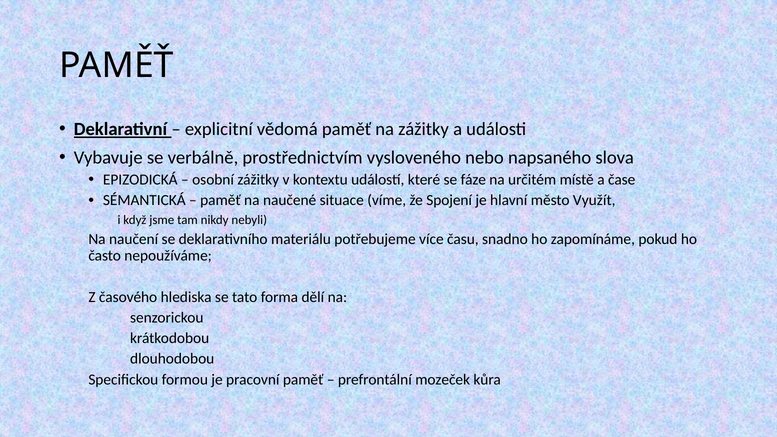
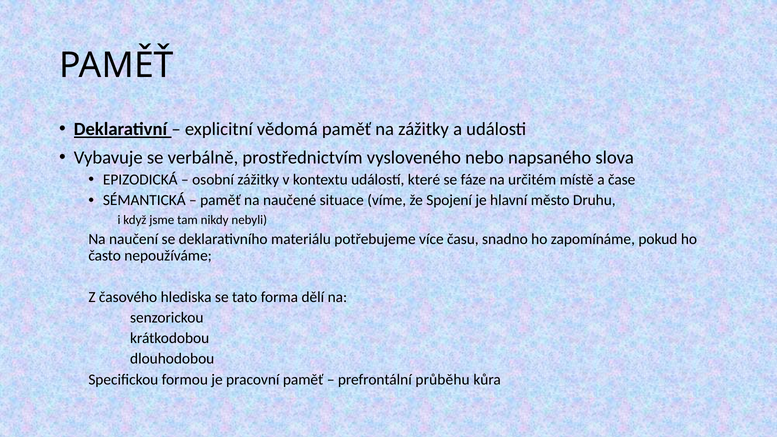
Využít: Využít -> Druhu (594, 200)
mozeček: mozeček -> průběhu (443, 380)
